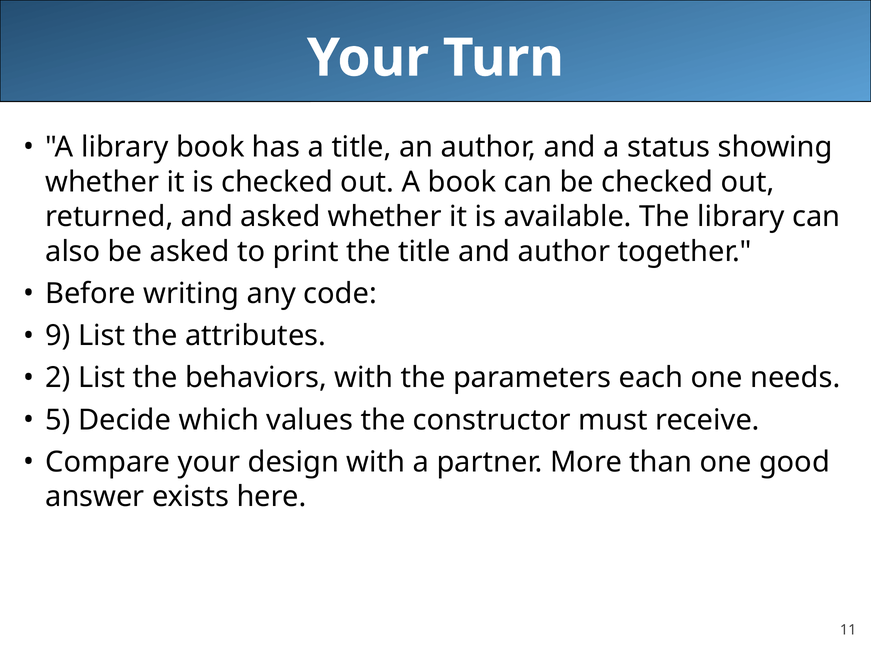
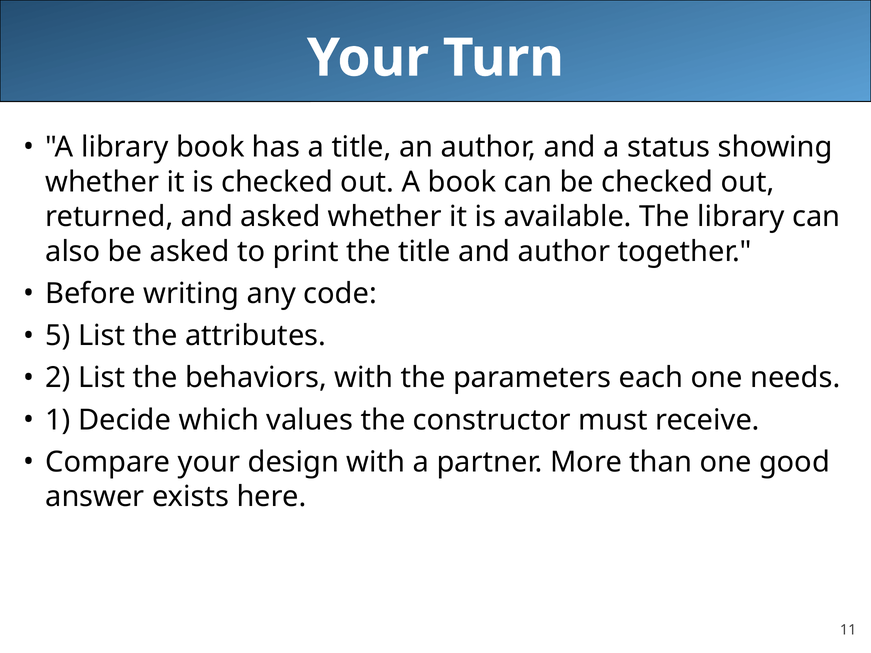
9: 9 -> 5 (58, 336)
5: 5 -> 1 (58, 420)
